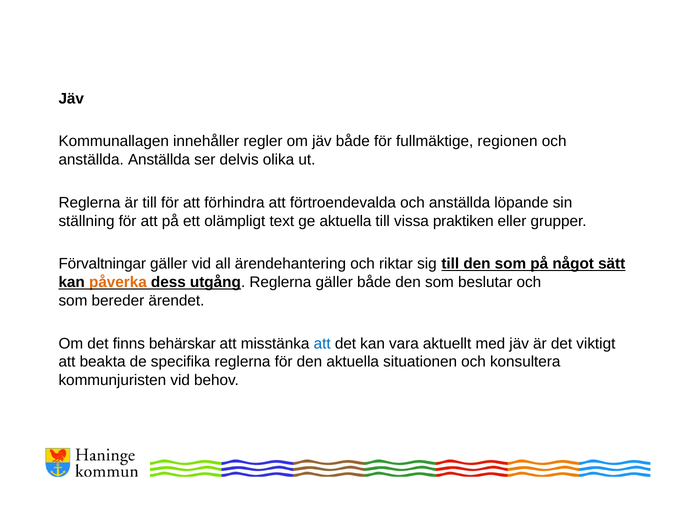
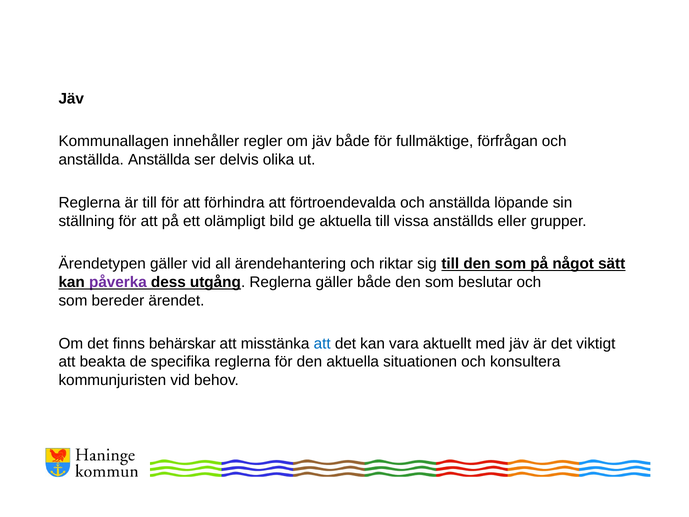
regionen: regionen -> förfrågan (508, 141)
text: text -> bild (282, 221)
praktiken: praktiken -> anställds (463, 221)
Förvaltningar: Förvaltningar -> Ärendetypen (102, 264)
påverka colour: orange -> purple (118, 282)
